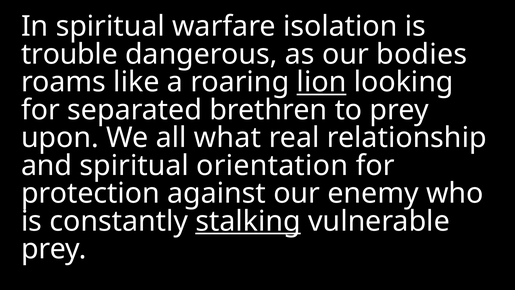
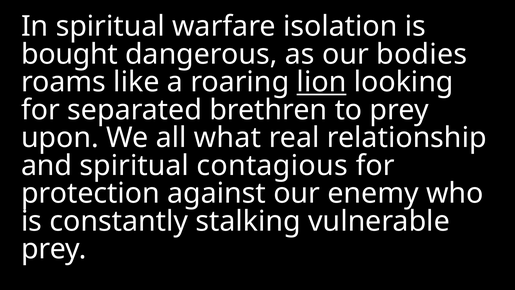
trouble: trouble -> bought (69, 54)
orientation: orientation -> contagious (272, 165)
stalking underline: present -> none (248, 221)
